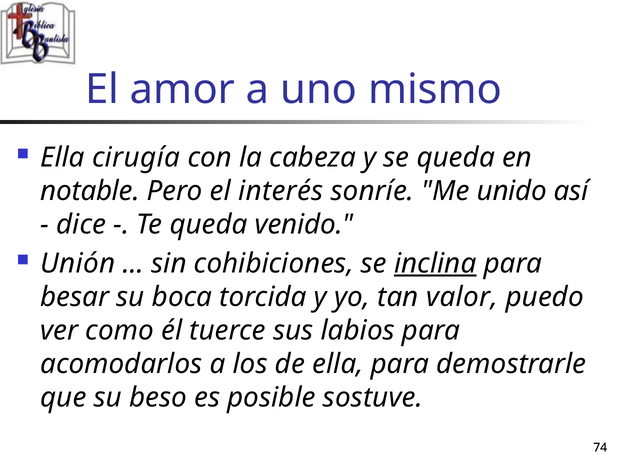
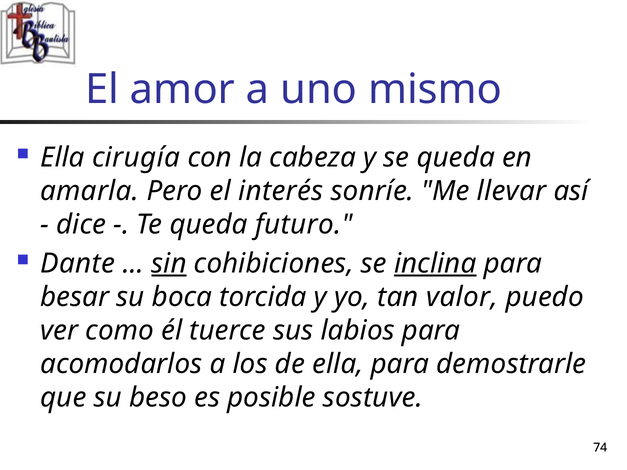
notable: notable -> amarla (90, 191)
unido: unido -> llevar (512, 191)
venido: venido -> futuro (304, 225)
Unión: Unión -> Dante (78, 264)
sin underline: none -> present (169, 264)
